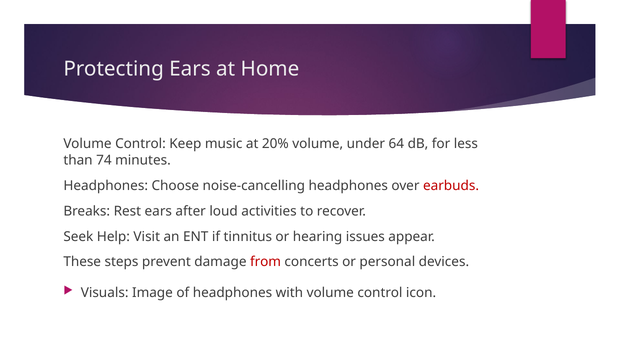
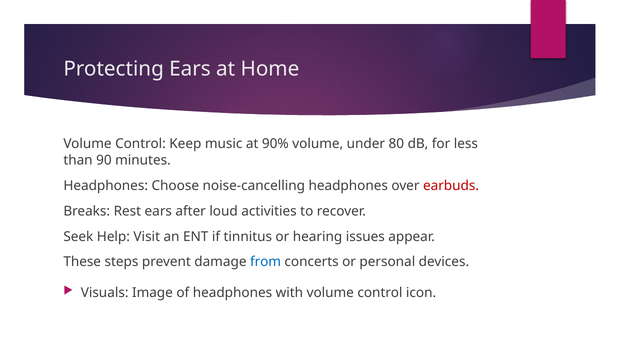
20%: 20% -> 90% (275, 144)
64: 64 -> 80 (396, 144)
74: 74 -> 90 (104, 160)
from colour: red -> blue (266, 262)
